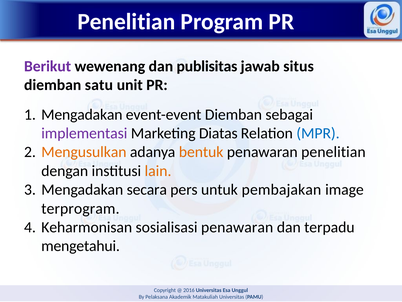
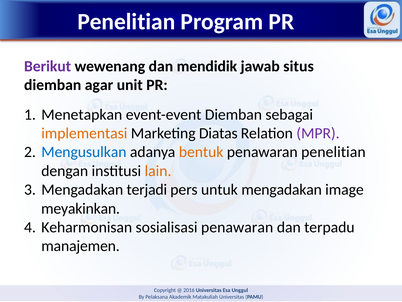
publisitas: publisitas -> mendidik (207, 66)
satu: satu -> agar (99, 85)
Mengadakan: Mengadakan -> Menetapkan (82, 114)
implementasi colour: purple -> orange (84, 133)
MPR colour: blue -> purple (318, 133)
Mengusulkan colour: orange -> blue (84, 152)
secara: secara -> terjadi (147, 189)
untuk pembajakan: pembajakan -> mengadakan (282, 189)
terprogram: terprogram -> meyakinkan (81, 208)
mengetahui: mengetahui -> manajemen (81, 246)
